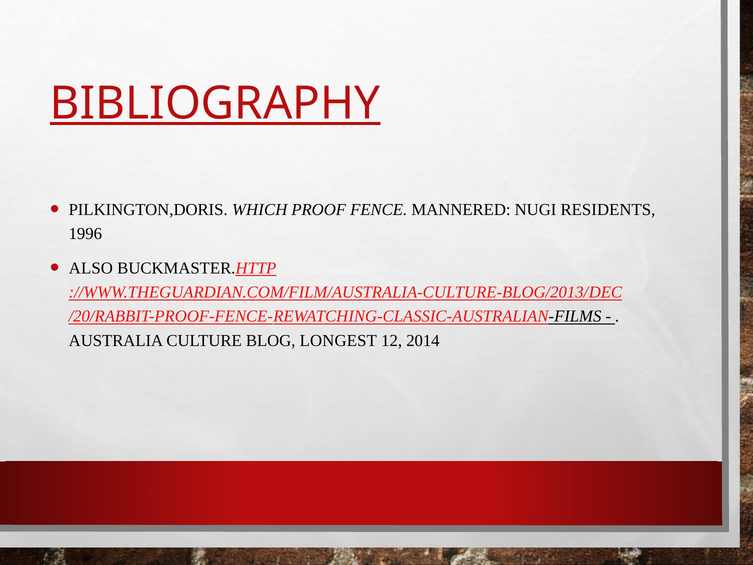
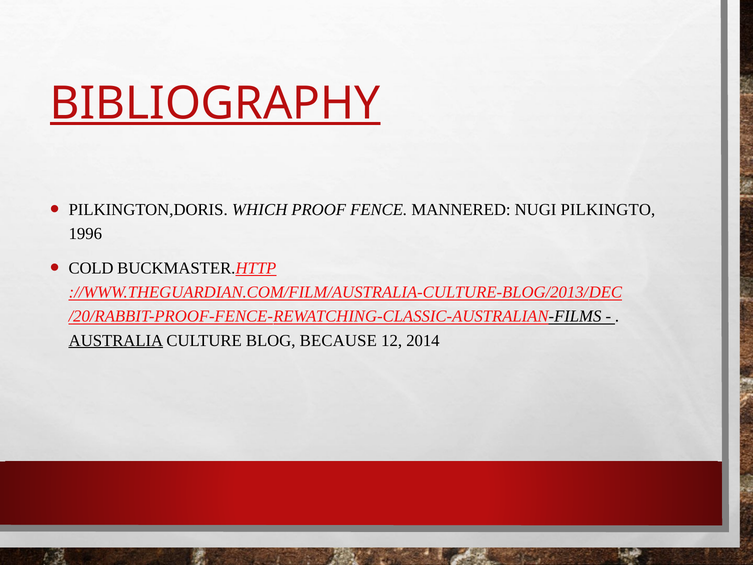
RESIDENTS: RESIDENTS -> PILKINGTO (608, 210)
ALSO: ALSO -> COLD (91, 268)
AUSTRALIA underline: none -> present (116, 340)
LONGEST: LONGEST -> BECAUSE (338, 340)
